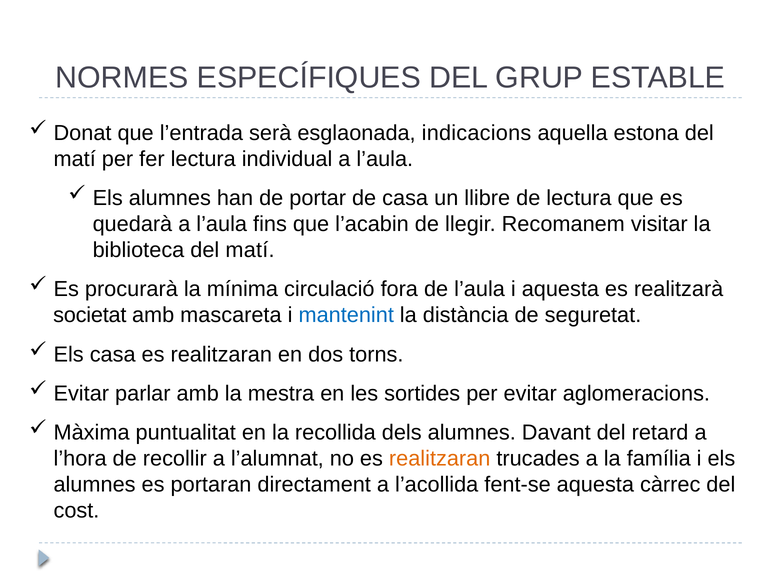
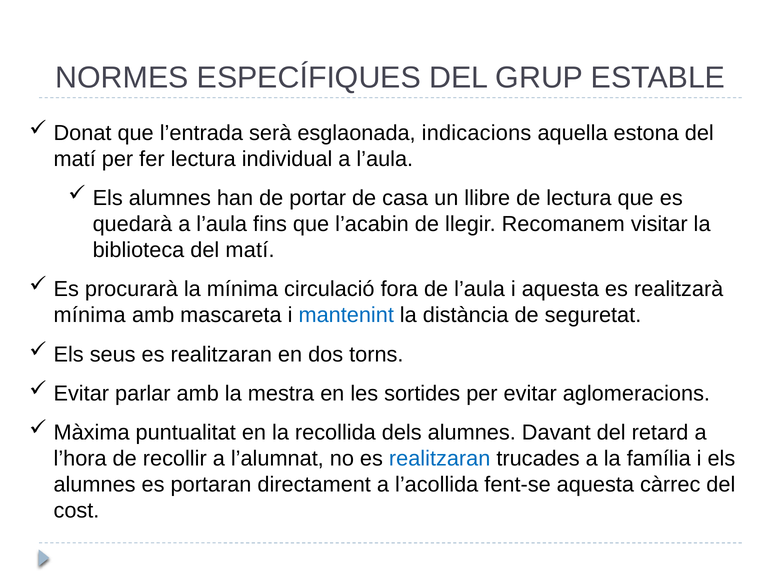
societat: societat -> mínima (90, 315)
Els casa: casa -> seus (113, 354)
realitzaran colour: orange -> blue (440, 458)
